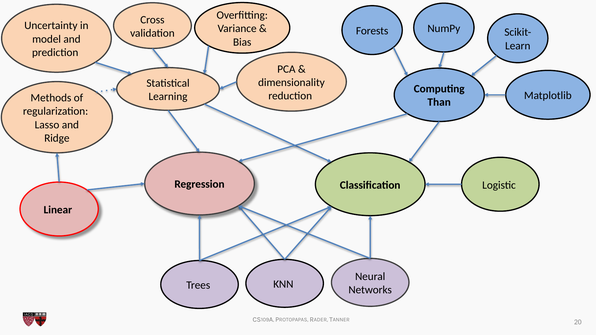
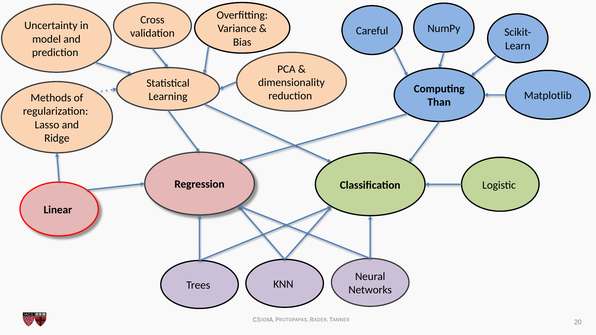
Forests: Forests -> Careful (372, 31)
